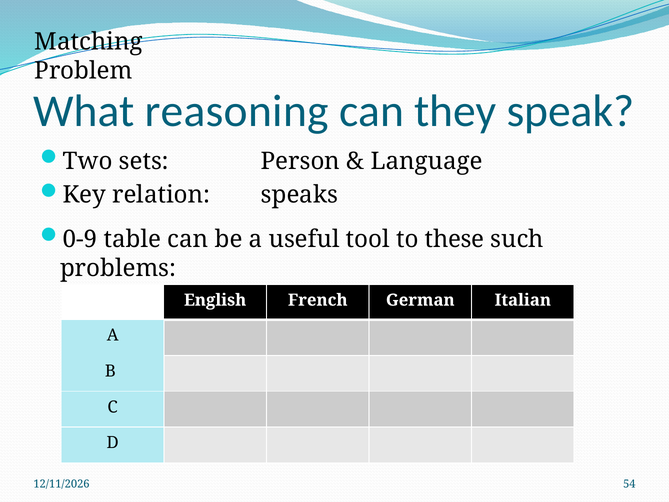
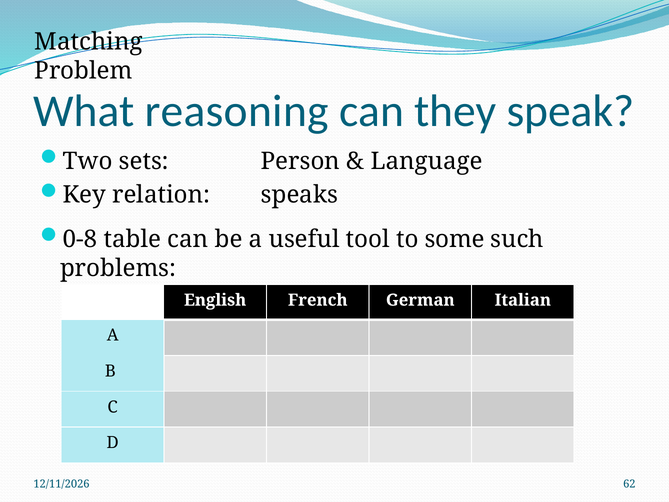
0-9: 0-9 -> 0-8 (80, 239)
these: these -> some (455, 239)
54: 54 -> 62 (629, 484)
